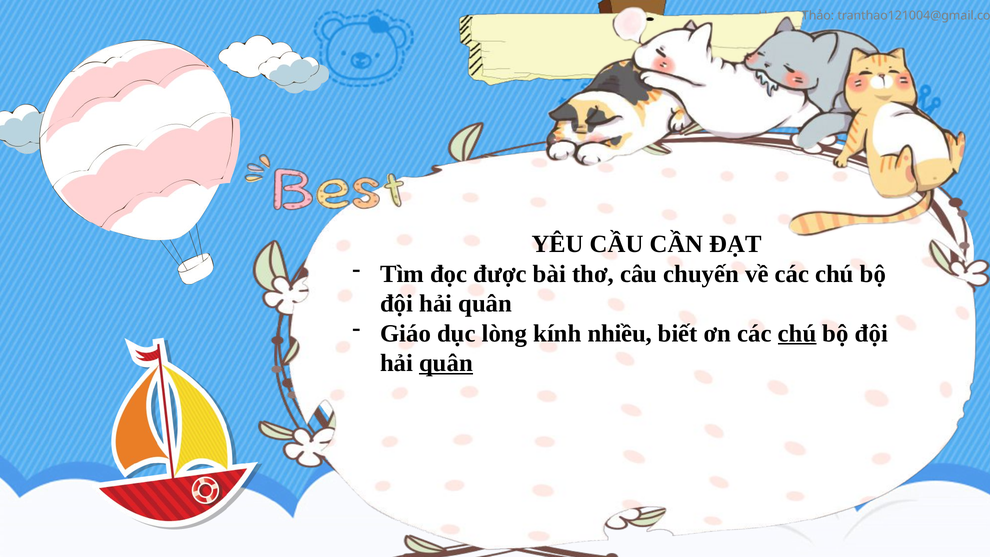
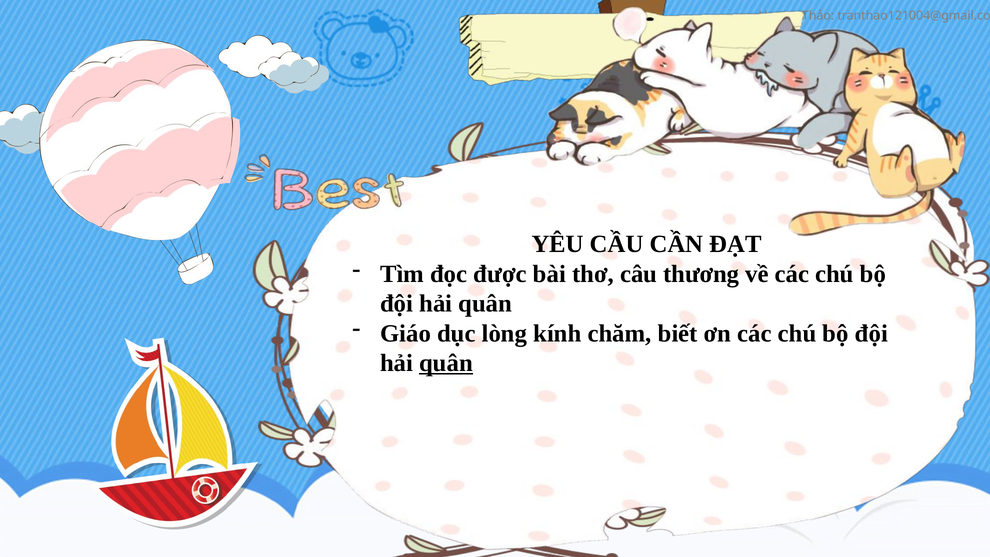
chuyến: chuyến -> thương (701, 274)
nhiều: nhiều -> chăm (620, 333)
chú underline: present -> none (797, 333)
